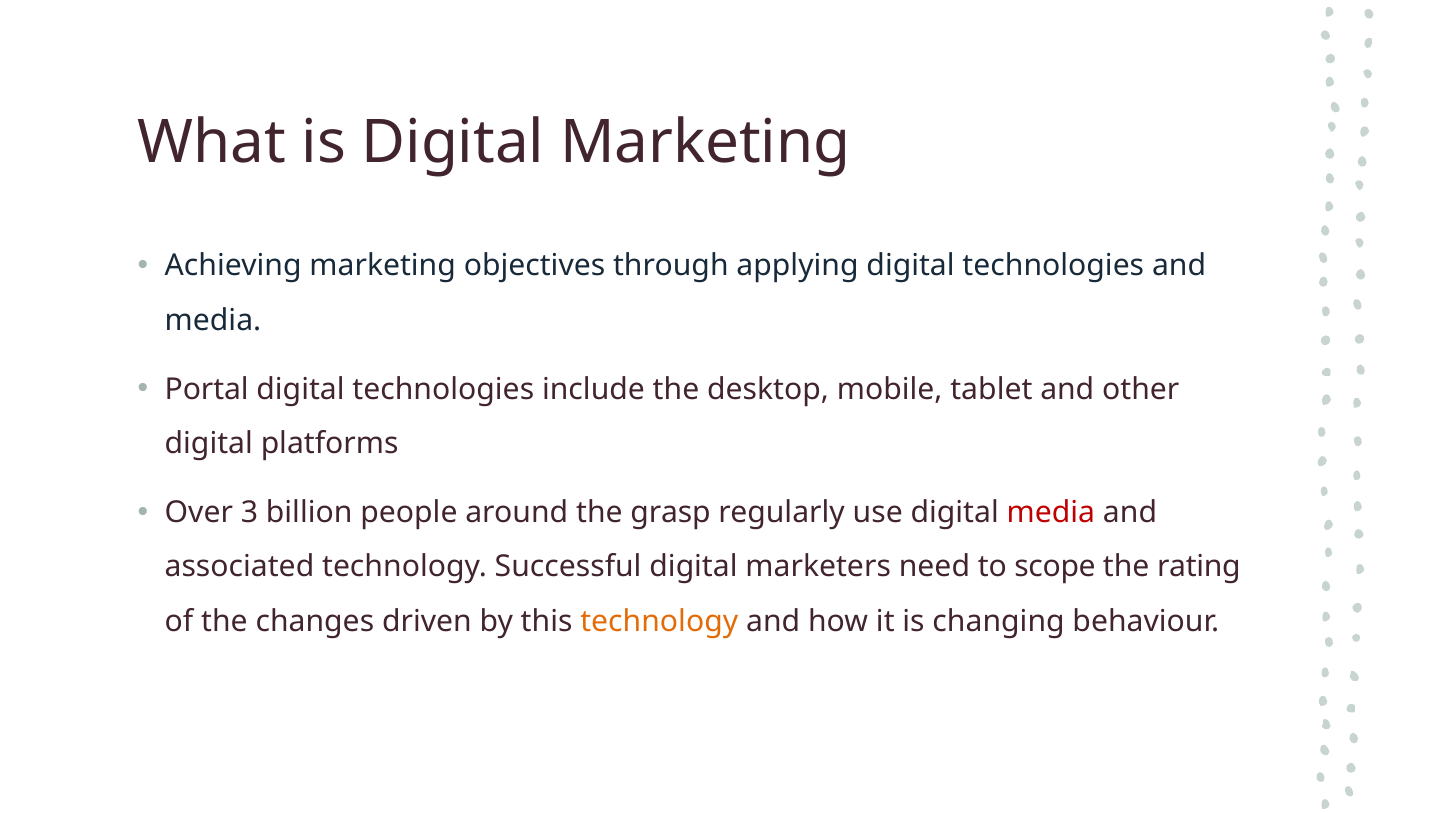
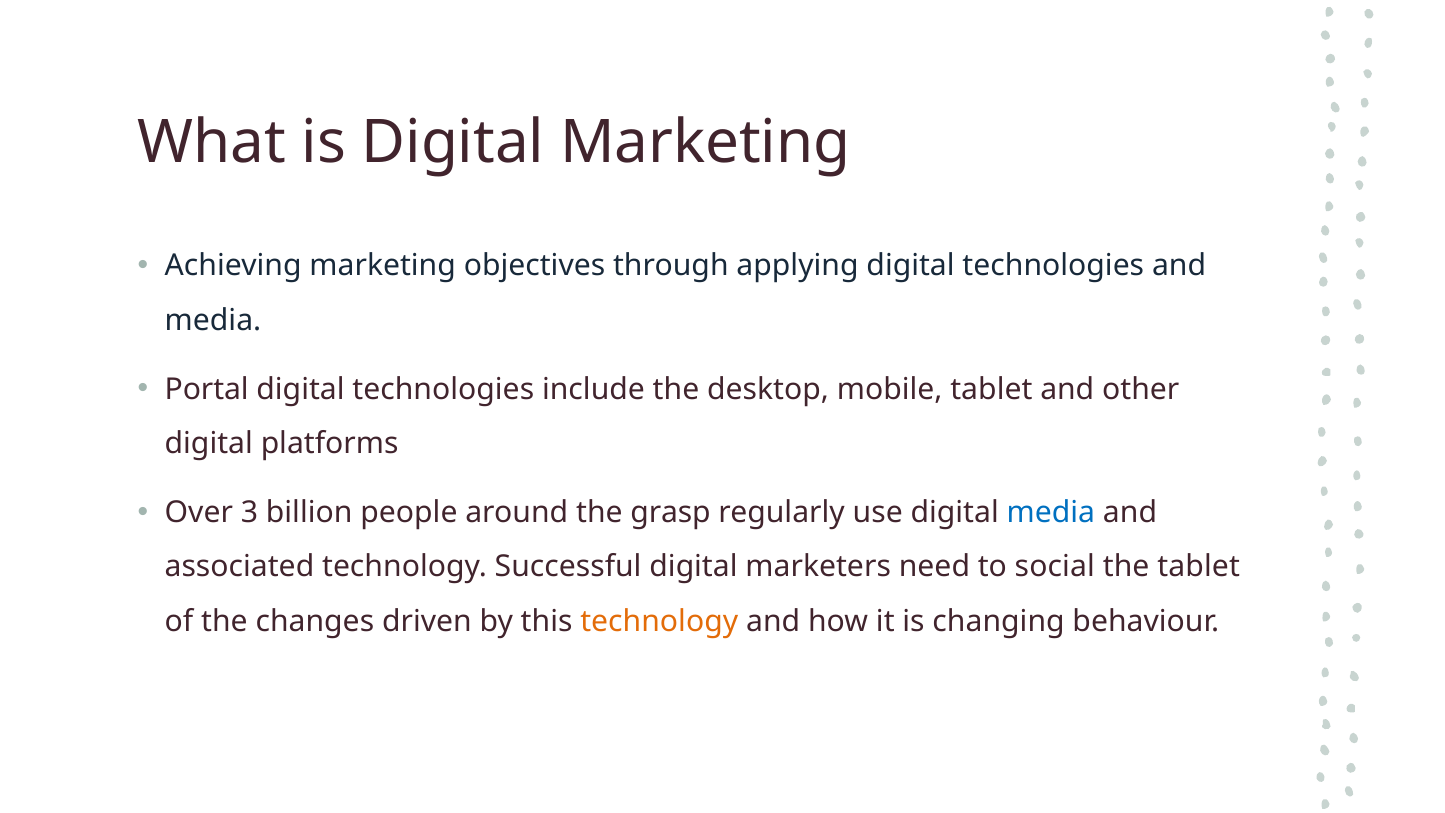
media colour: red -> blue (1051, 513)
scope: scope -> social (1055, 567)
the rating: rating -> tablet (1199, 567)
